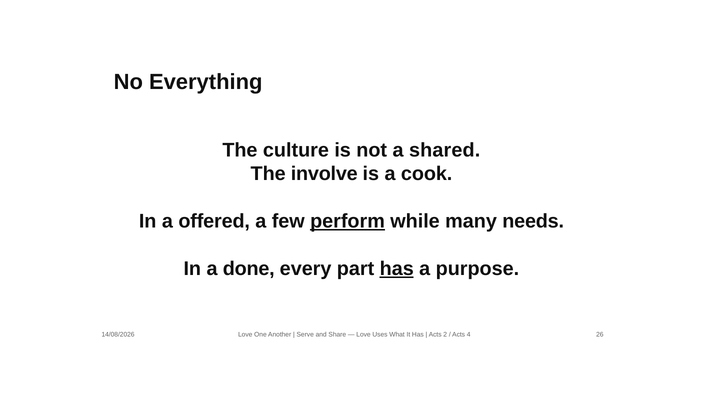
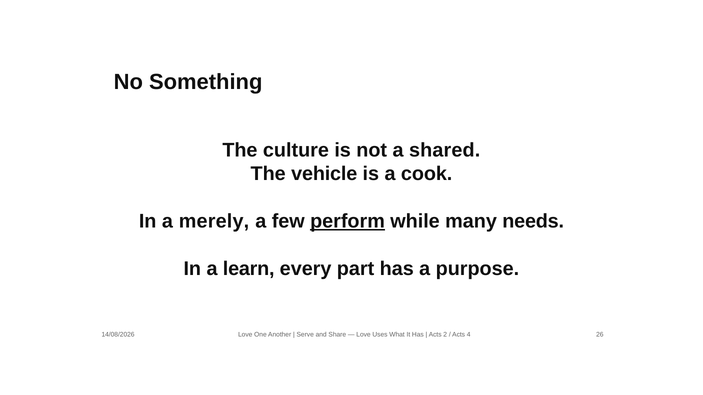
Everything: Everything -> Something (206, 82)
involve: involve -> vehicle (324, 174)
offered: offered -> merely (214, 221)
done: done -> learn (249, 269)
has underline: present -> none (397, 269)
